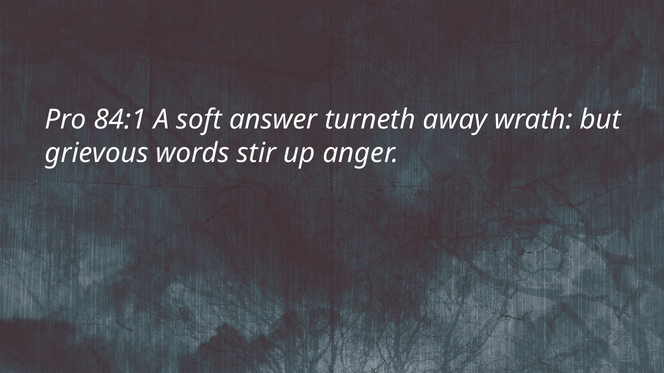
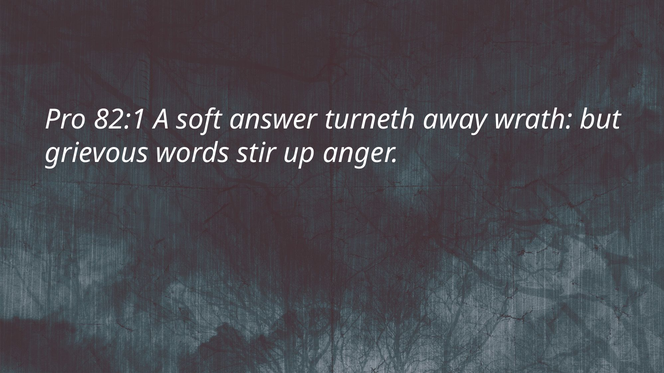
84:1: 84:1 -> 82:1 (120, 120)
